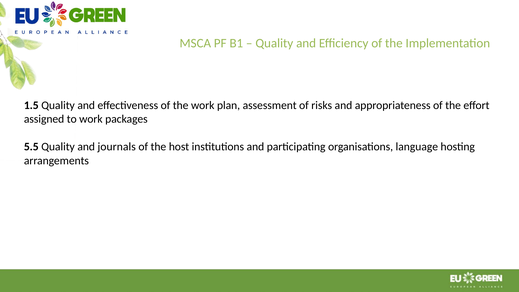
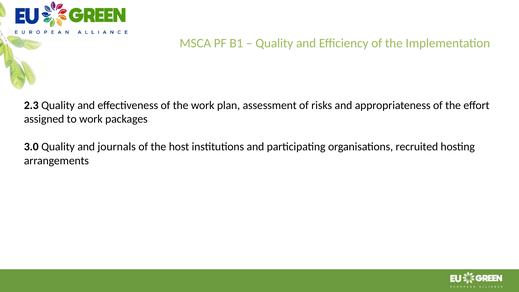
1.5: 1.5 -> 2.3 (31, 105)
5.5: 5.5 -> 3.0 (31, 147)
language: language -> recruited (417, 147)
